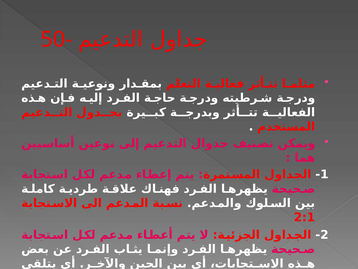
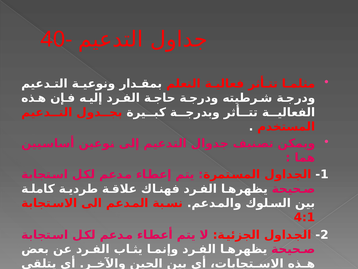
50-: 50- -> 40- (56, 39)
2:1: 2:1 -> 4:1 (305, 217)
